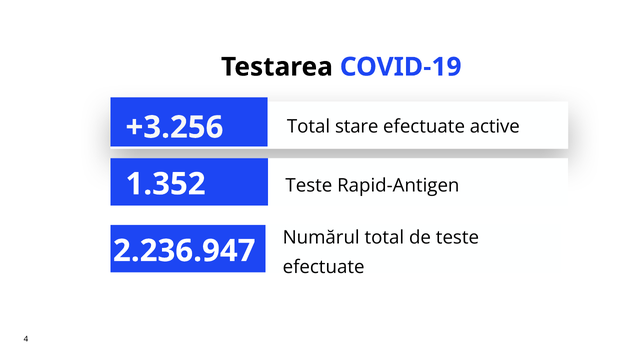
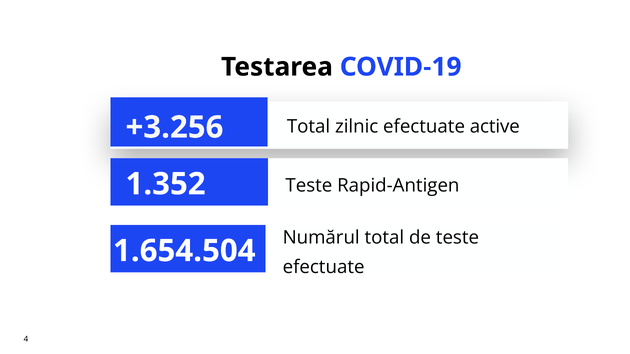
stare: stare -> zilnic (357, 127)
2.236.947: 2.236.947 -> 1.654.504 (184, 251)
